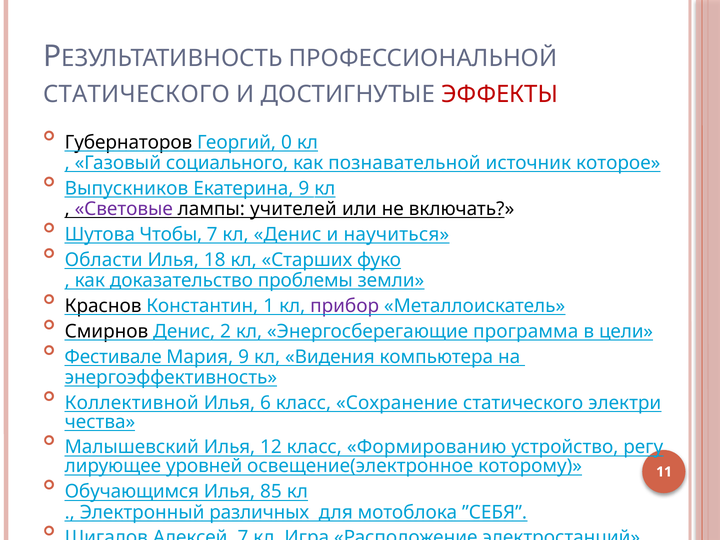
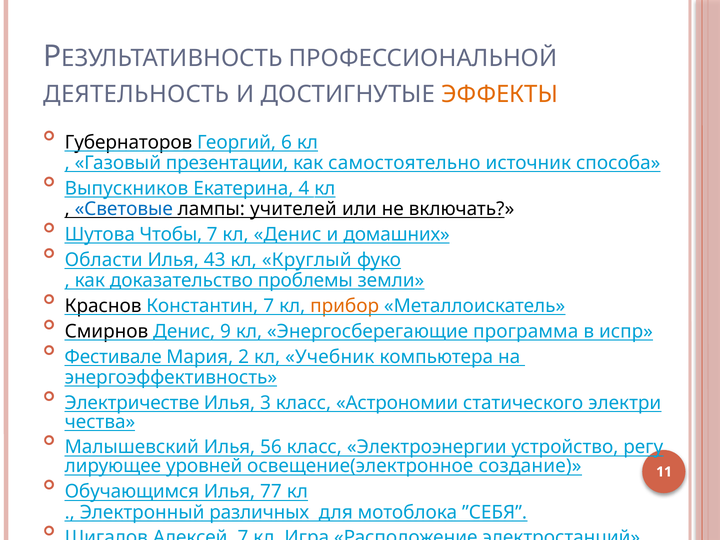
СТАТИЧЕСКОГО: СТАТИЧЕСКОГО -> ДЕЯТЕЛЬНОСТЬ (136, 94)
ЭФФЕКТЫ colour: red -> orange (500, 94)
0: 0 -> 6 (287, 142)
социального: социального -> презентации (227, 163)
познавательной: познавательной -> самостоятельно (404, 163)
которое: которое -> способа (618, 163)
Екатерина 9: 9 -> 4 (304, 188)
Световые colour: purple -> blue (124, 209)
научиться: научиться -> домашних (397, 234)
18: 18 -> 43 (215, 260)
Старших: Старших -> Круглый (307, 260)
Константин 1: 1 -> 7 (269, 306)
прибор colour: purple -> orange (345, 306)
2: 2 -> 9 (226, 331)
цели: цели -> испр (626, 331)
Мария 9: 9 -> 2 (244, 357)
Видения: Видения -> Учебник (330, 357)
Коллективной: Коллективной -> Электричестве (132, 403)
6: 6 -> 3 (266, 403)
Сохранение: Сохранение -> Астрономии (397, 403)
12: 12 -> 56 (271, 447)
Формированию: Формированию -> Электроэнергии (427, 447)
которому: которому -> создание (530, 466)
85: 85 -> 77 (271, 492)
